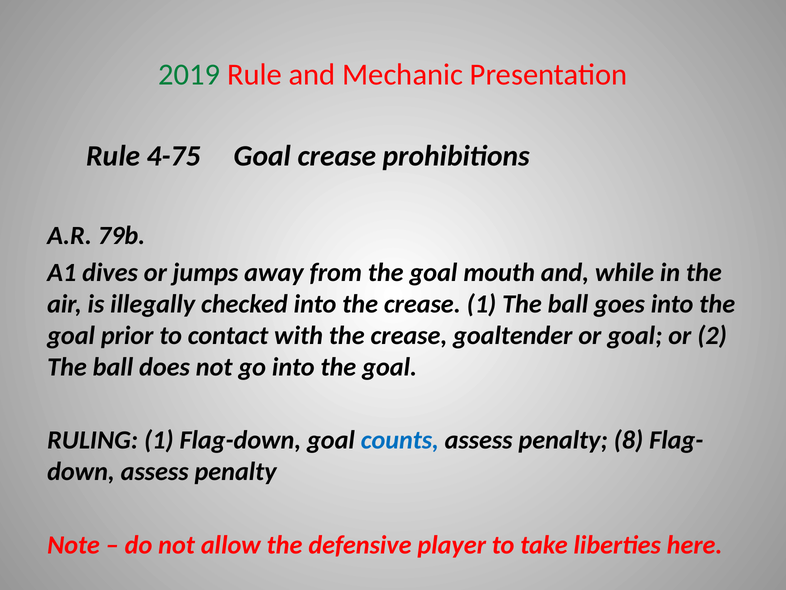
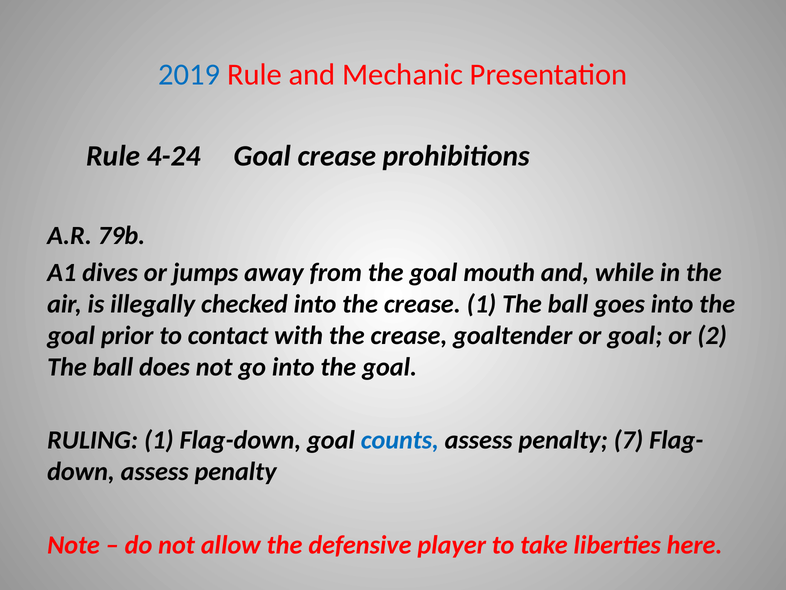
2019 colour: green -> blue (189, 75)
4-75: 4-75 -> 4-24 (174, 156)
8: 8 -> 7 (629, 440)
